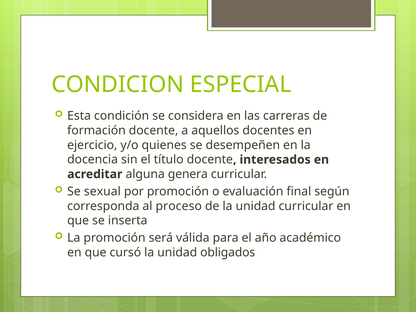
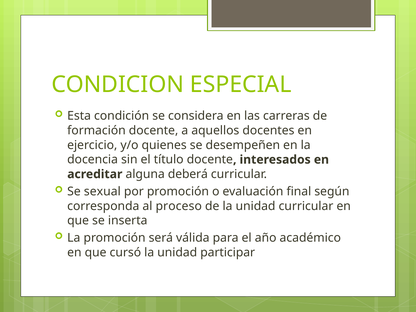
genera: genera -> deberá (188, 174)
obligados: obligados -> participar (228, 253)
